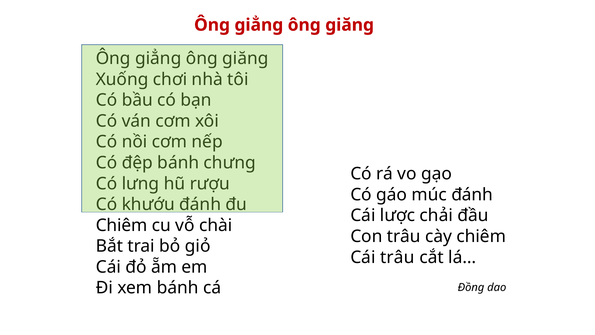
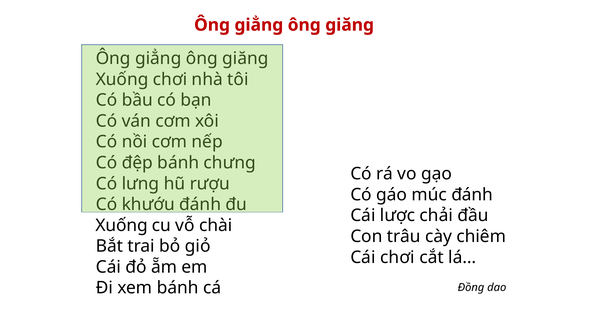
Chiêm: Chiêm -> Xuống (122, 225)
Cái trâu: trâu -> chơi (397, 257)
